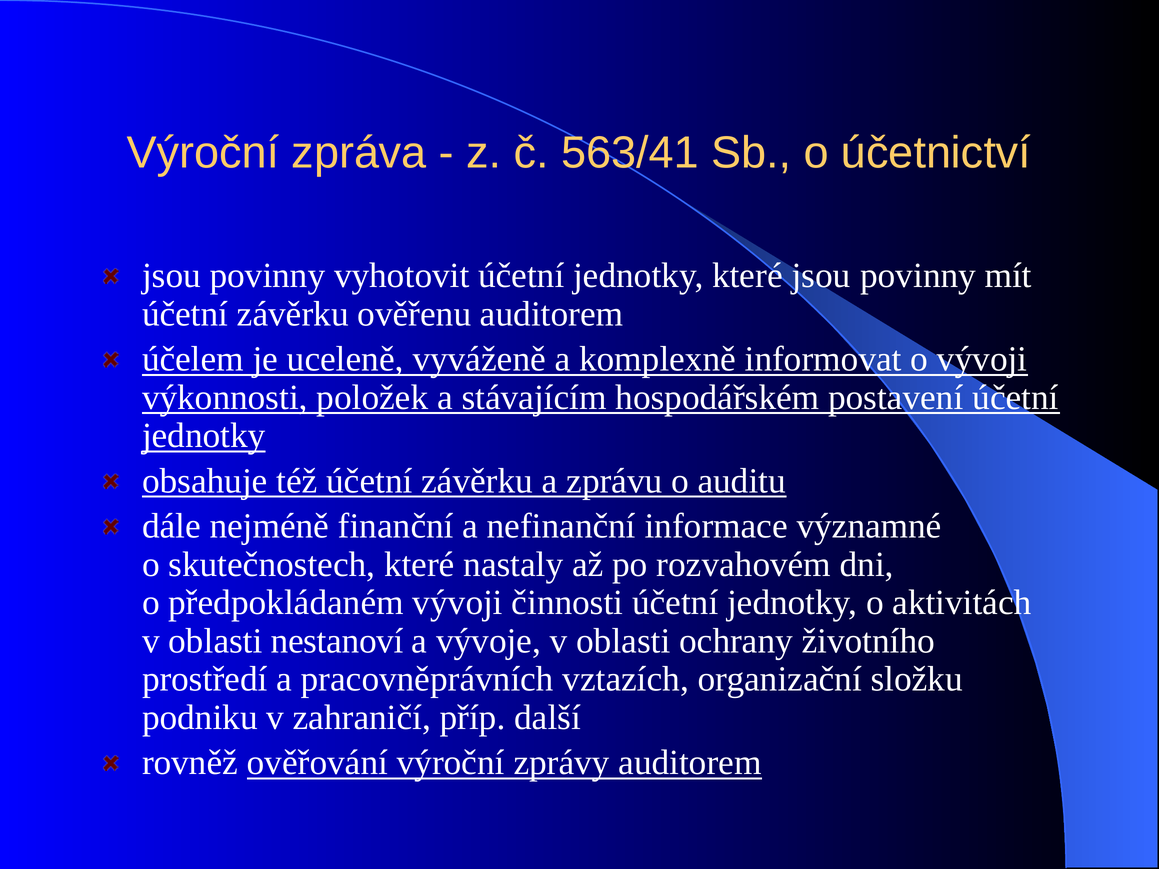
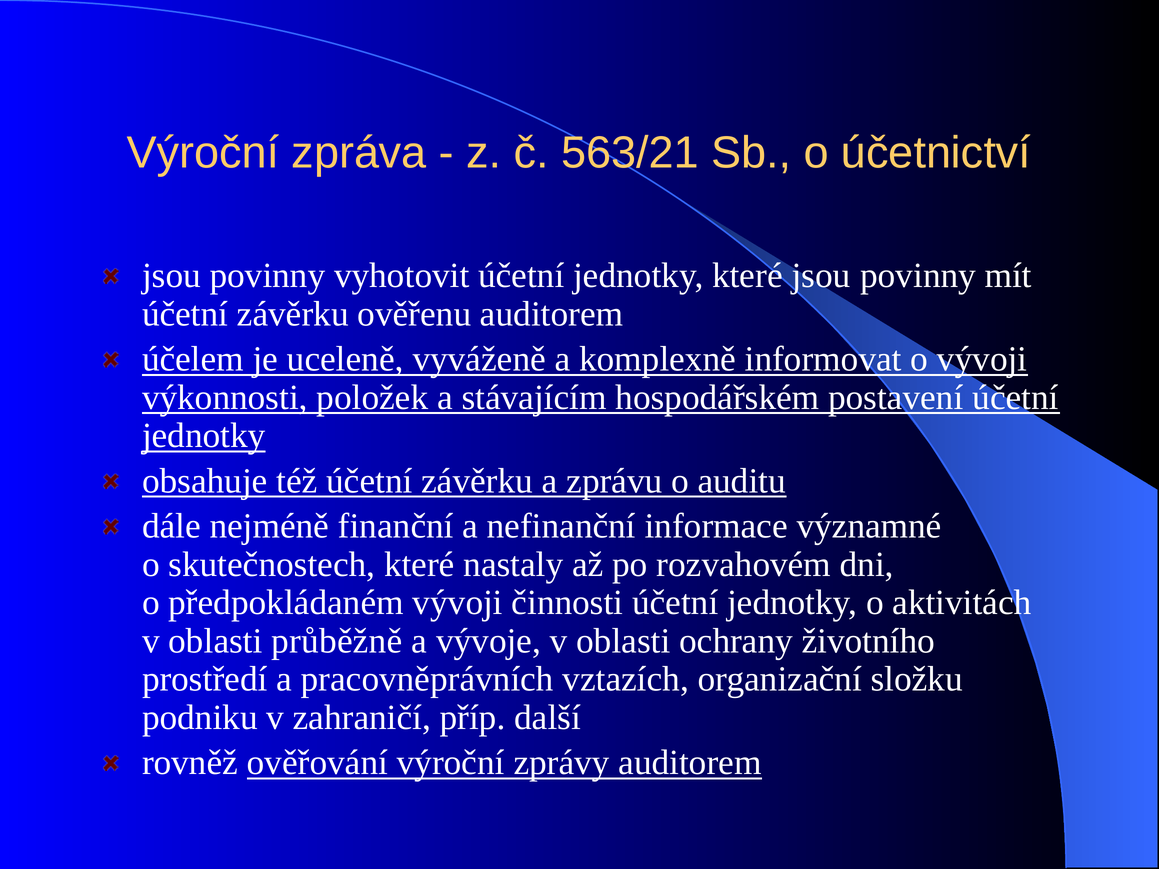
563/41: 563/41 -> 563/21 (630, 153)
nestanoví: nestanoví -> průběžně (337, 641)
